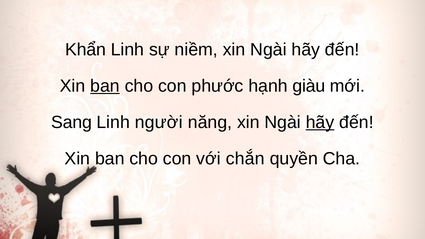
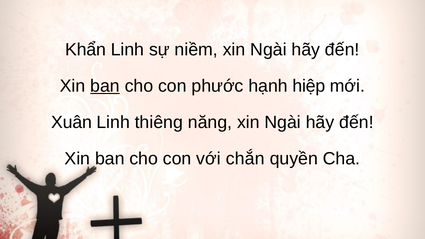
giàu: giàu -> hiệp (309, 86)
Sang: Sang -> Xuân (71, 122)
người: người -> thiêng (159, 122)
hãy underline: present -> none (320, 122)
